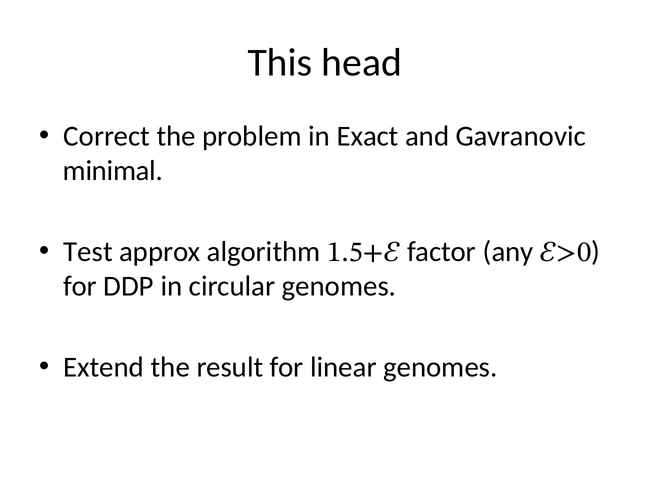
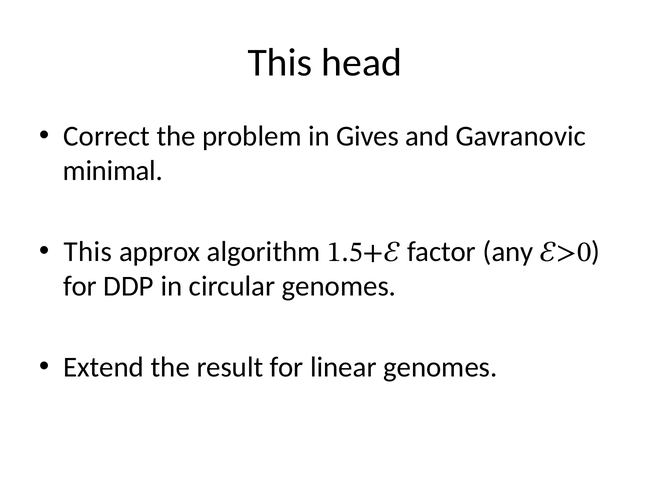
Exact: Exact -> Gives (368, 136)
Test: Test -> This (88, 252)
